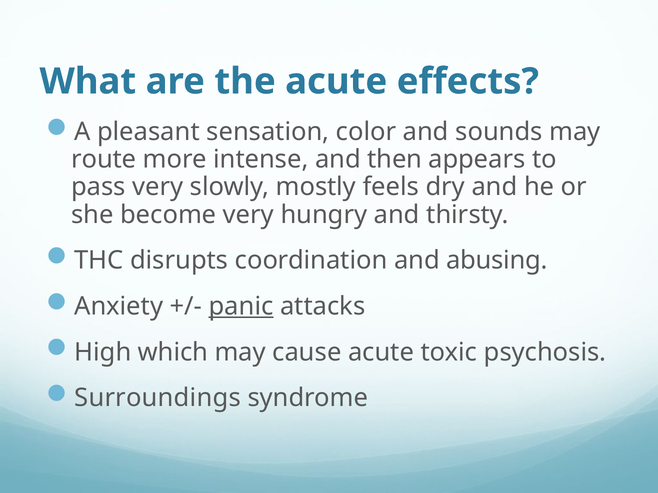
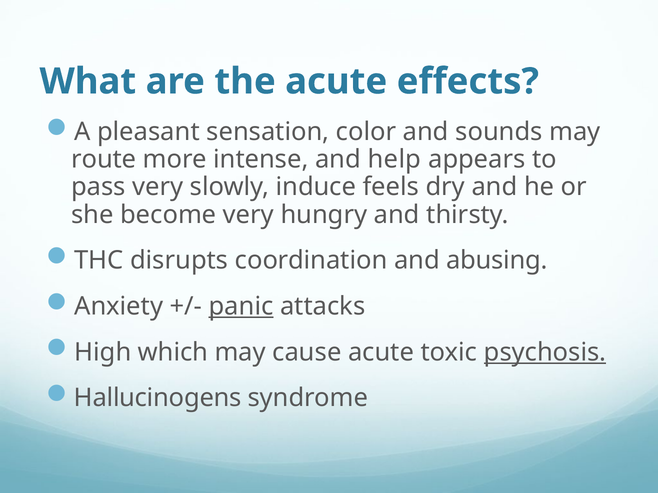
then: then -> help (394, 160)
mostly: mostly -> induce (316, 187)
psychosis underline: none -> present (545, 352)
Surroundings: Surroundings -> Hallucinogens (158, 398)
